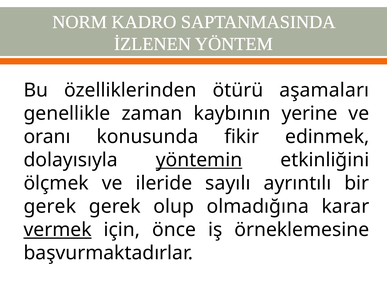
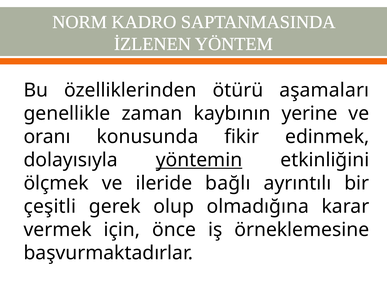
sayılı: sayılı -> bağlı (228, 183)
gerek: gerek -> çeşitli (50, 206)
vermek underline: present -> none (58, 229)
